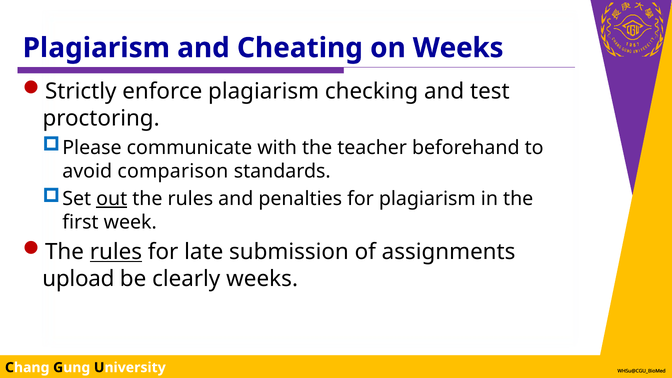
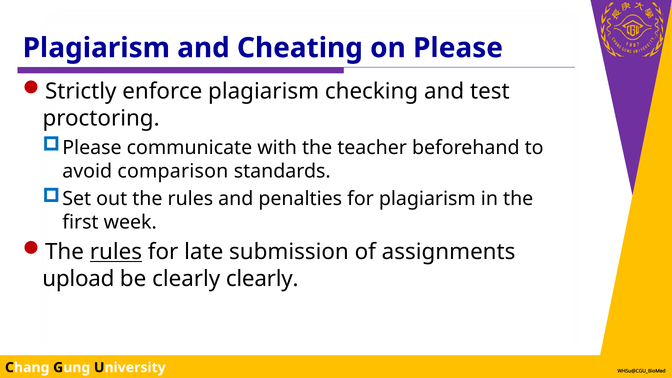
on Weeks: Weeks -> Please (458, 48)
out underline: present -> none (112, 199)
clearly weeks: weeks -> clearly (262, 279)
